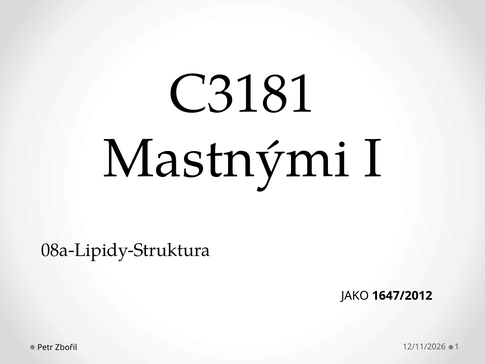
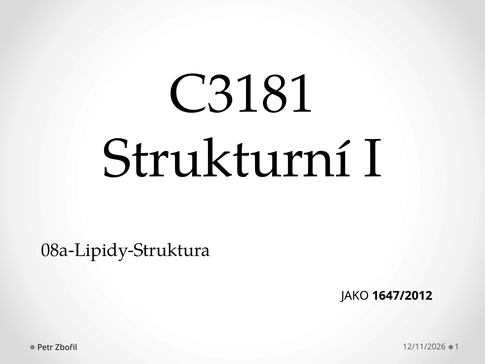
Mastnými: Mastnými -> Strukturní (227, 159)
